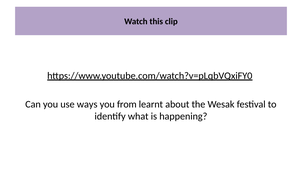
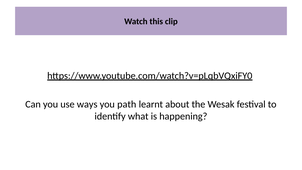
from: from -> path (127, 104)
